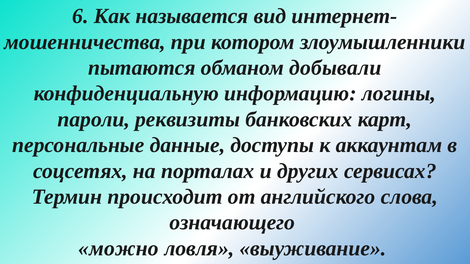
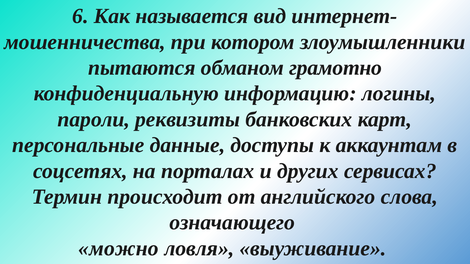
добывали: добывали -> грамотно (336, 68)
